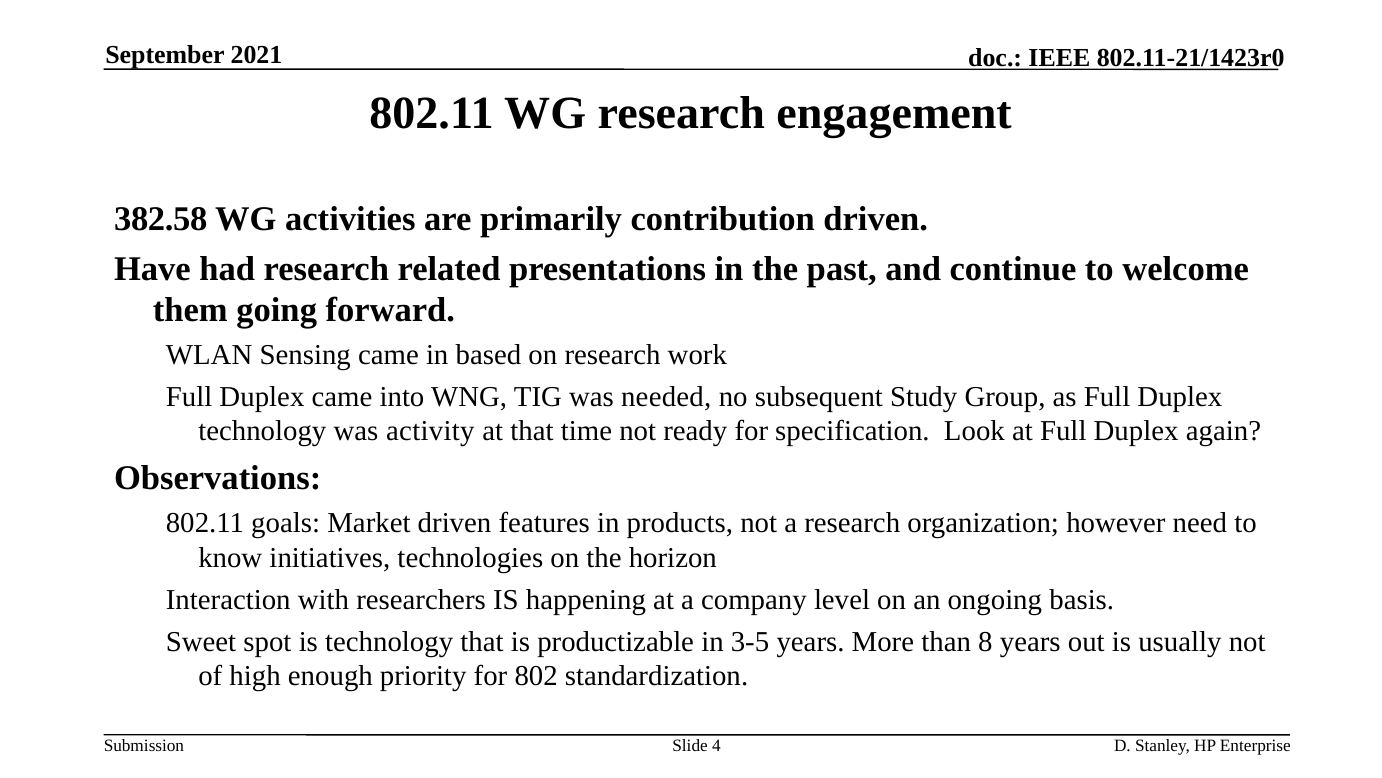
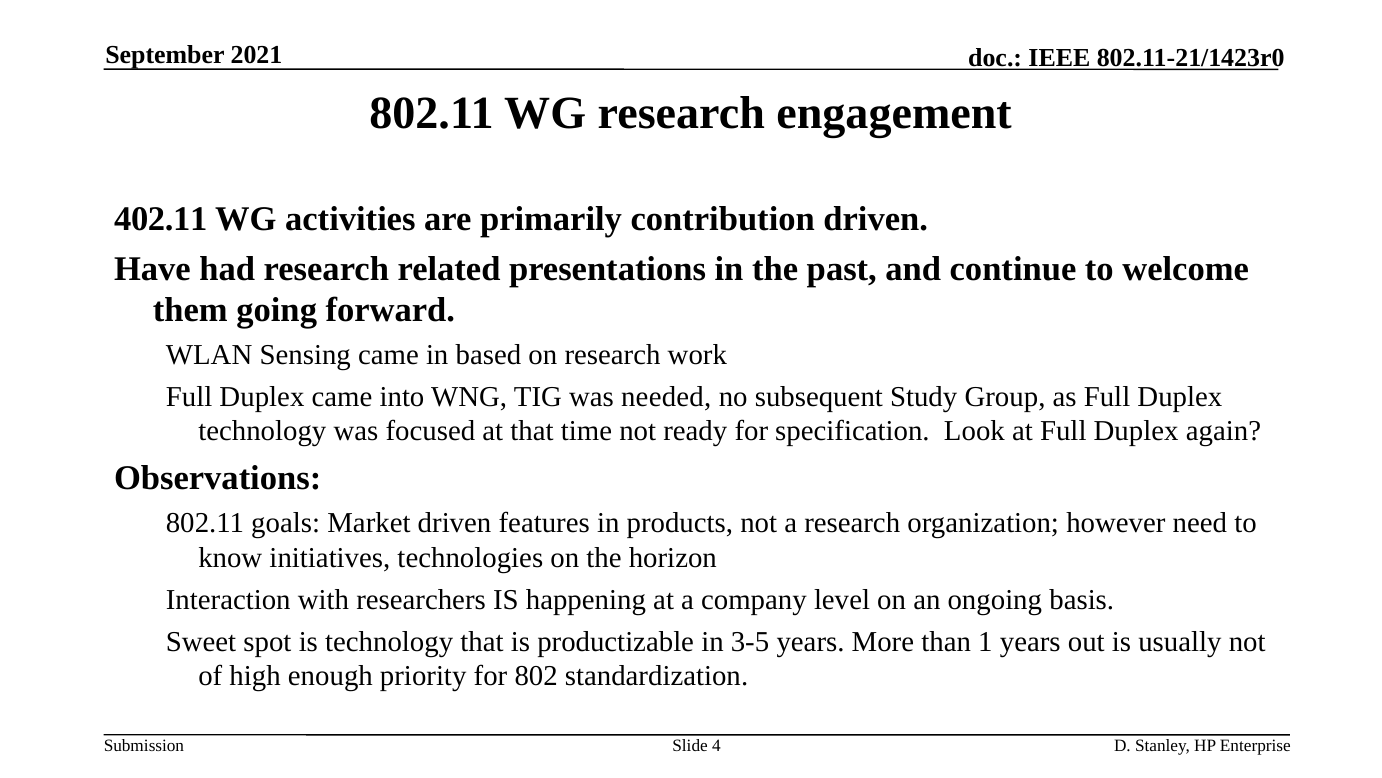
382.58: 382.58 -> 402.11 (161, 218)
activity: activity -> focused (430, 431)
8: 8 -> 1 (985, 641)
